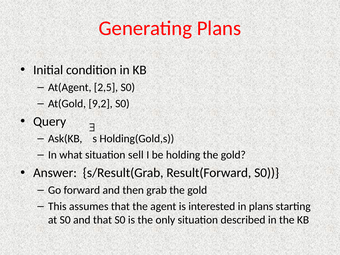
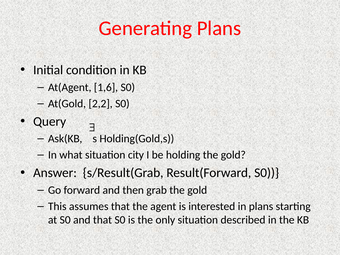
2,5: 2,5 -> 1,6 (106, 87)
9,2: 9,2 -> 2,2 (101, 104)
sell: sell -> city (136, 155)
